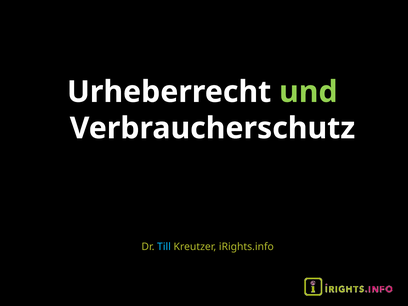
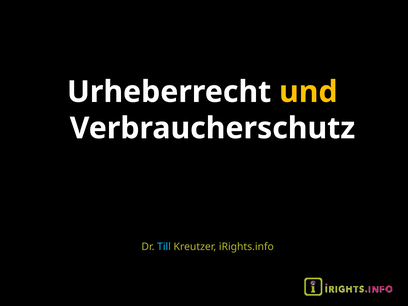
und colour: light green -> yellow (308, 92)
